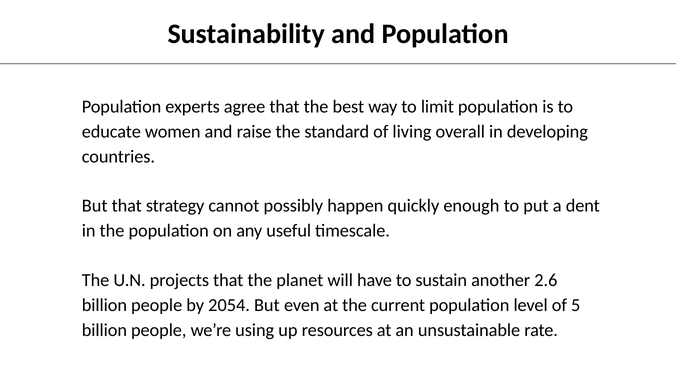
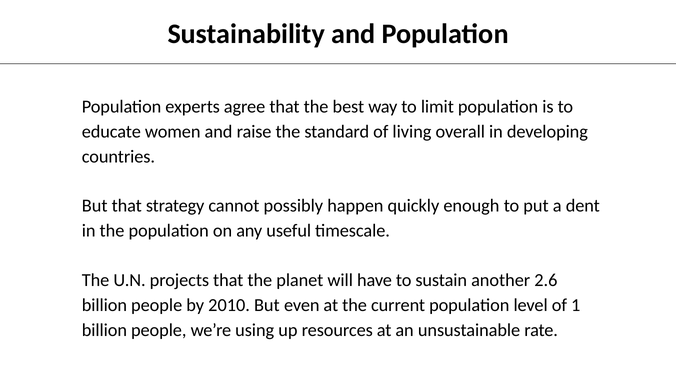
2054: 2054 -> 2010 (229, 305)
5: 5 -> 1 (576, 305)
